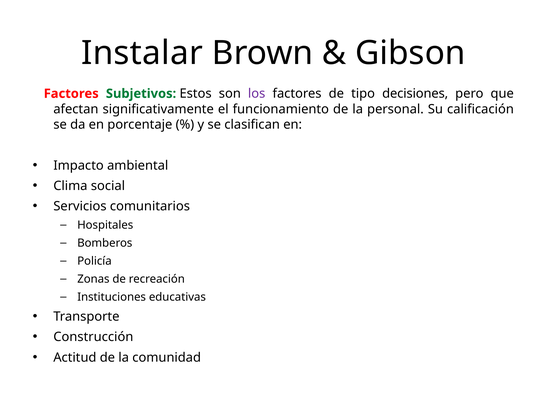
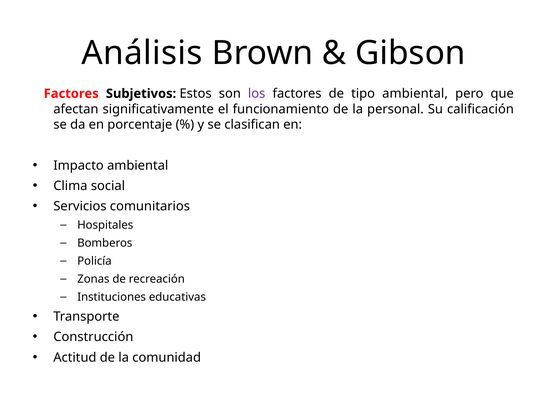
Instalar: Instalar -> Análisis (142, 53)
Subjetivos colour: green -> black (141, 93)
tipo decisiones: decisiones -> ambiental (415, 93)
